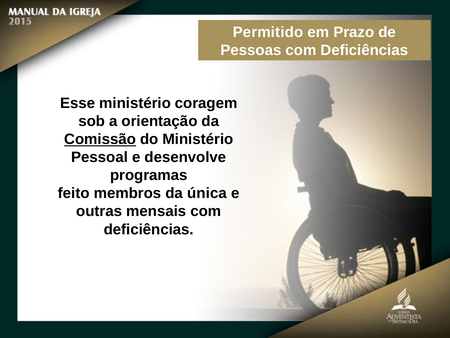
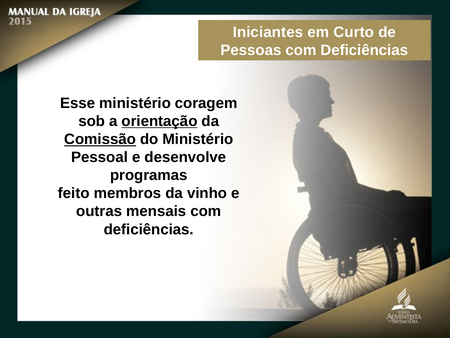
Permitido: Permitido -> Iniciantes (268, 32)
Prazo: Prazo -> Curto (354, 32)
orientação underline: none -> present (160, 121)
única: única -> vinho (207, 193)
